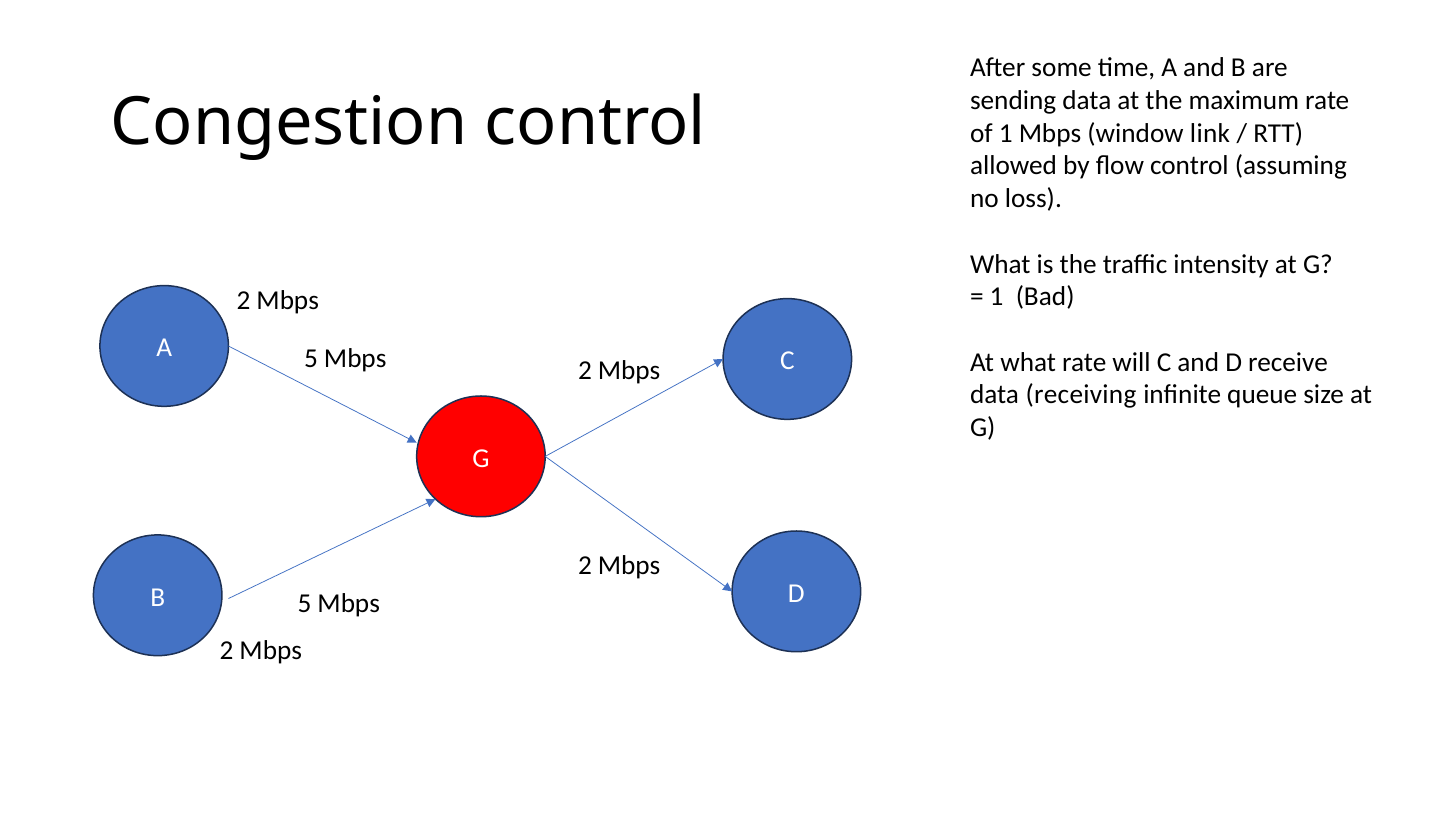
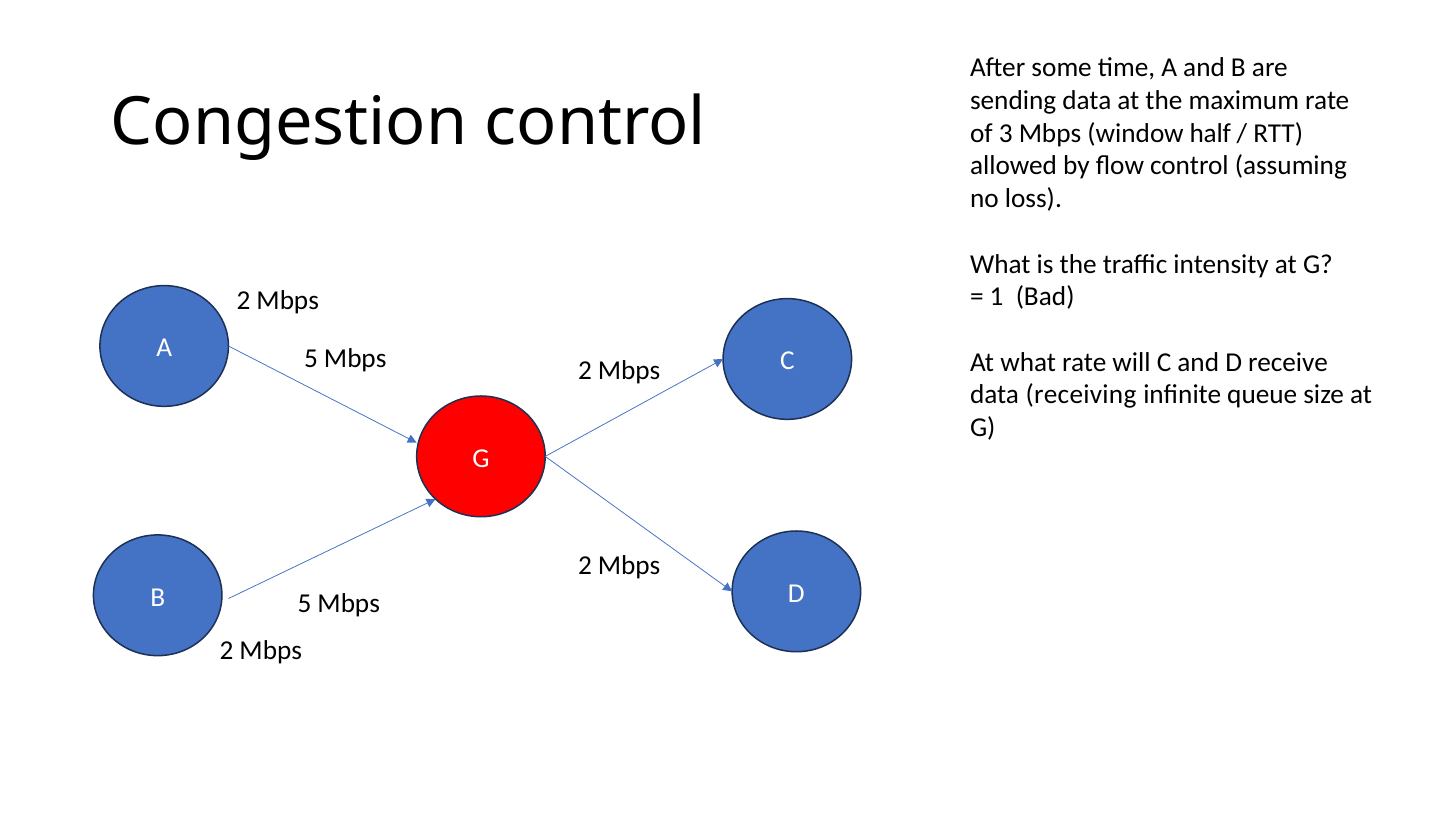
of 1: 1 -> 3 (1006, 133)
link: link -> half (1210, 133)
